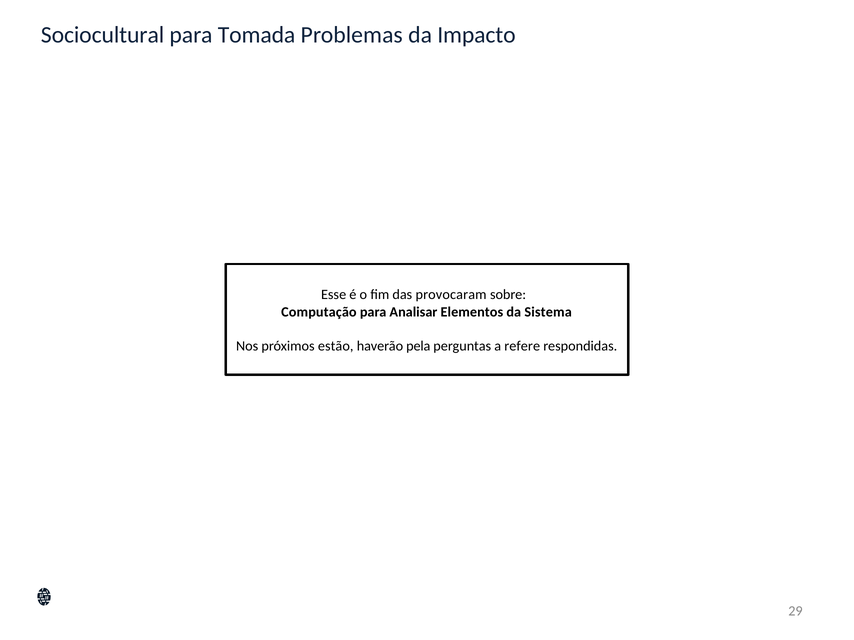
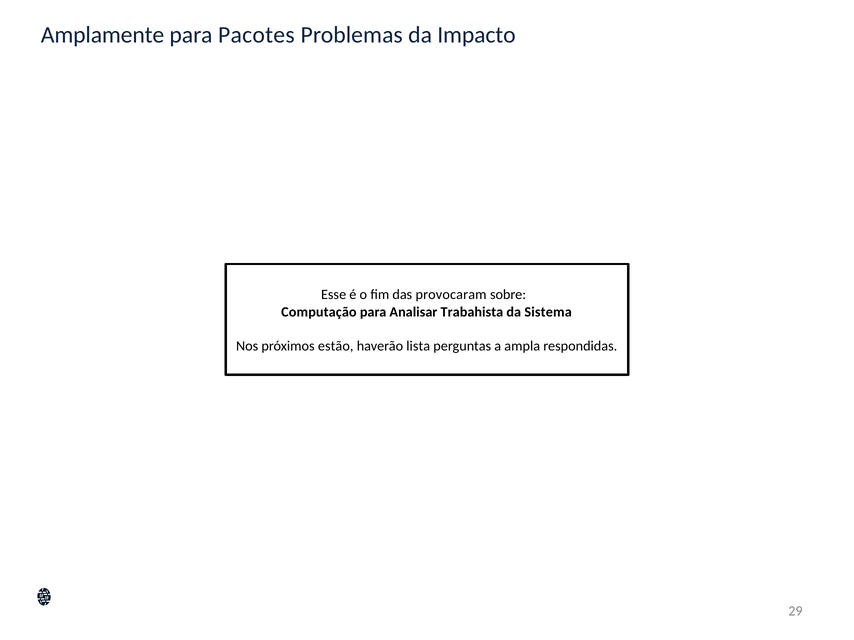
Sociocultural: Sociocultural -> Amplamente (103, 35)
Tomada: Tomada -> Pacotes (256, 35)
Elementos: Elementos -> Trabahista (472, 312)
pela: pela -> lista (418, 346)
refere: refere -> ampla (522, 346)
